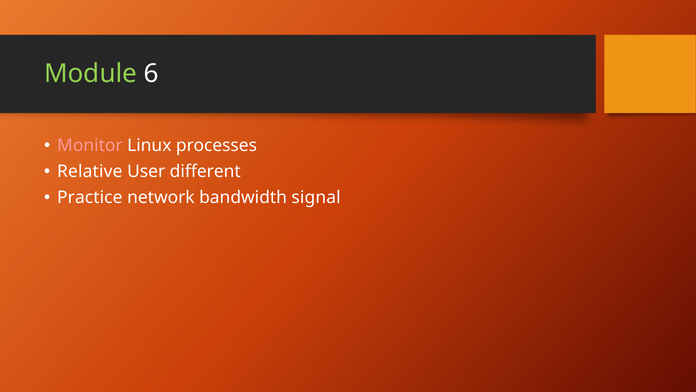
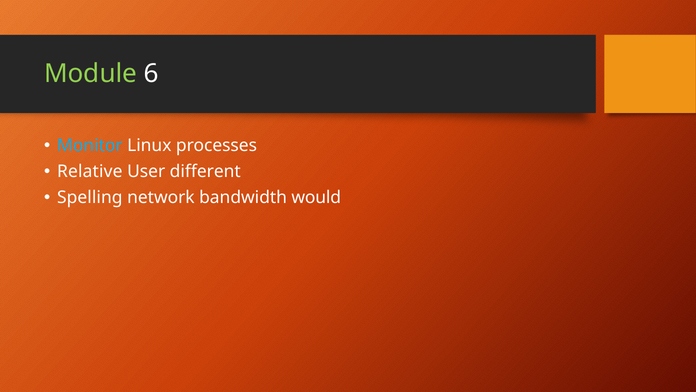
Monitor colour: pink -> light blue (90, 145)
Practice: Practice -> Spelling (90, 197)
signal: signal -> would (316, 197)
